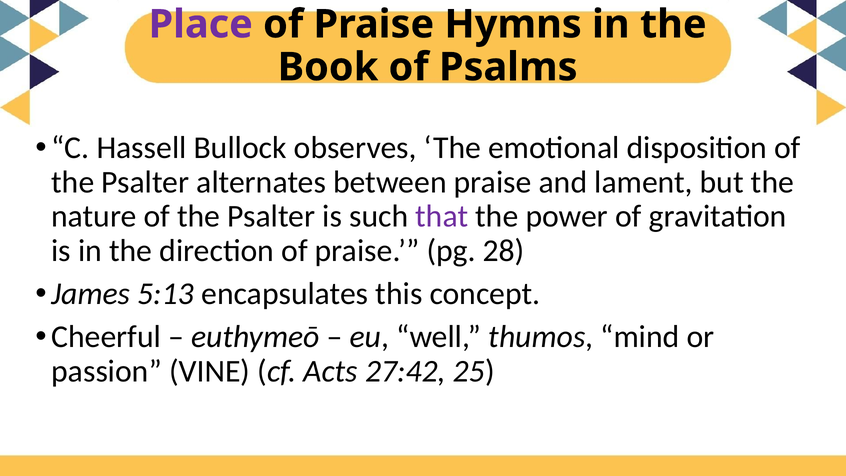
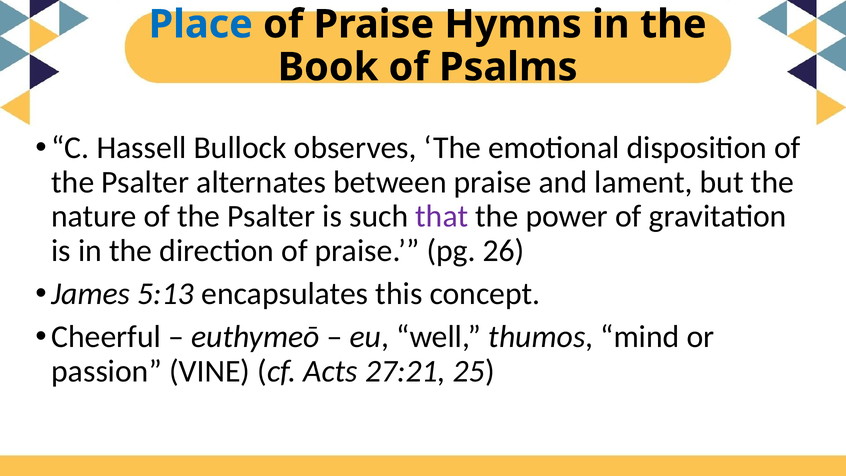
Place colour: purple -> blue (201, 24)
28: 28 -> 26 (504, 251)
27:42: 27:42 -> 27:21 (405, 371)
